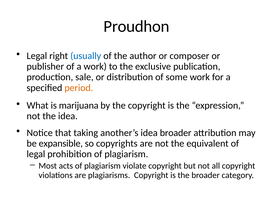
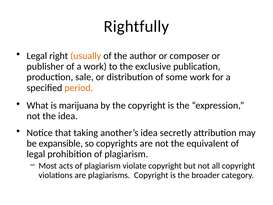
Proudhon: Proudhon -> Rightfully (136, 26)
usually colour: blue -> orange (86, 56)
idea broader: broader -> secretly (176, 133)
